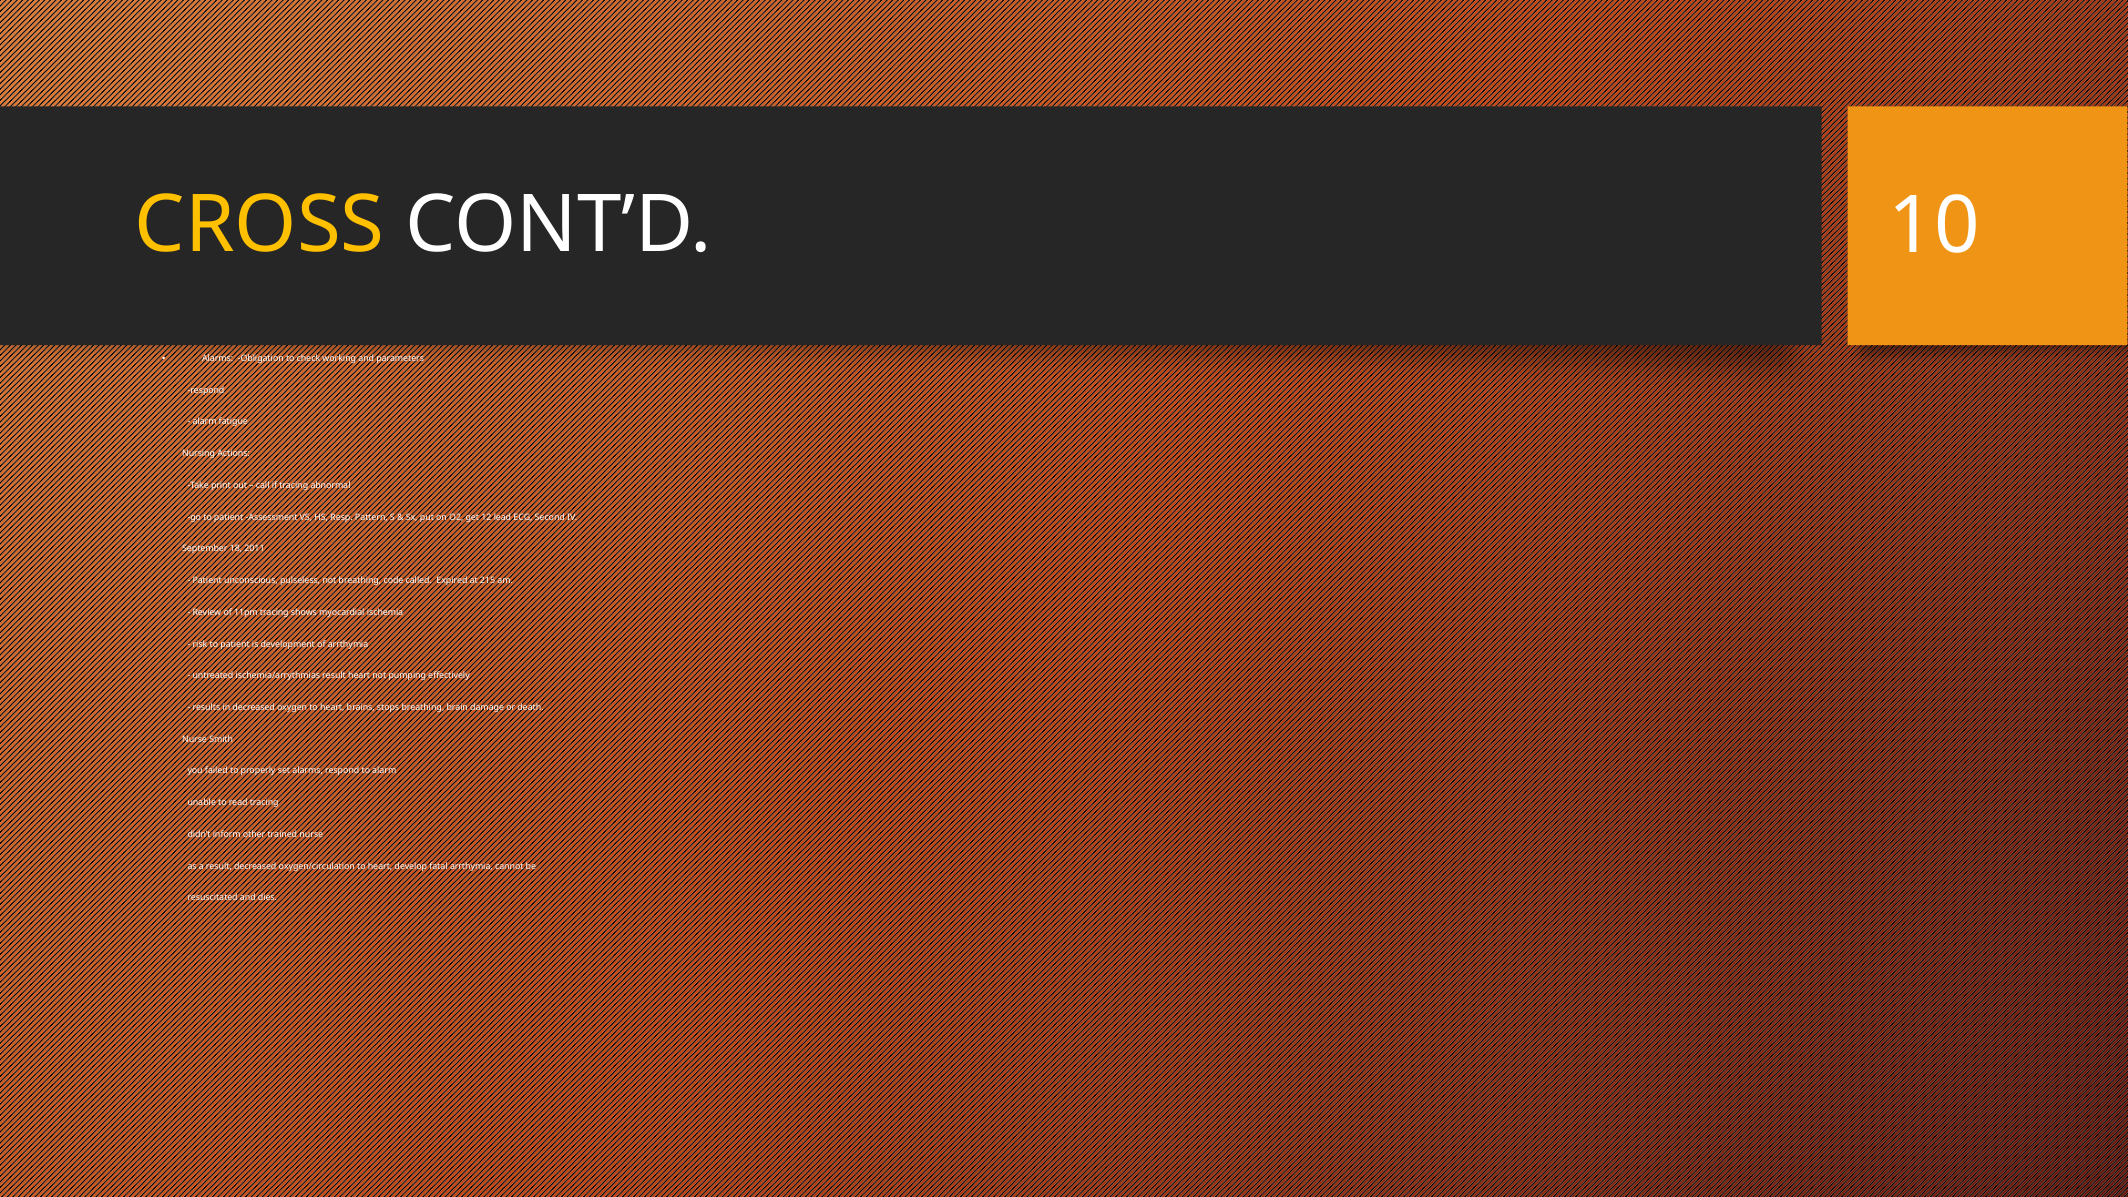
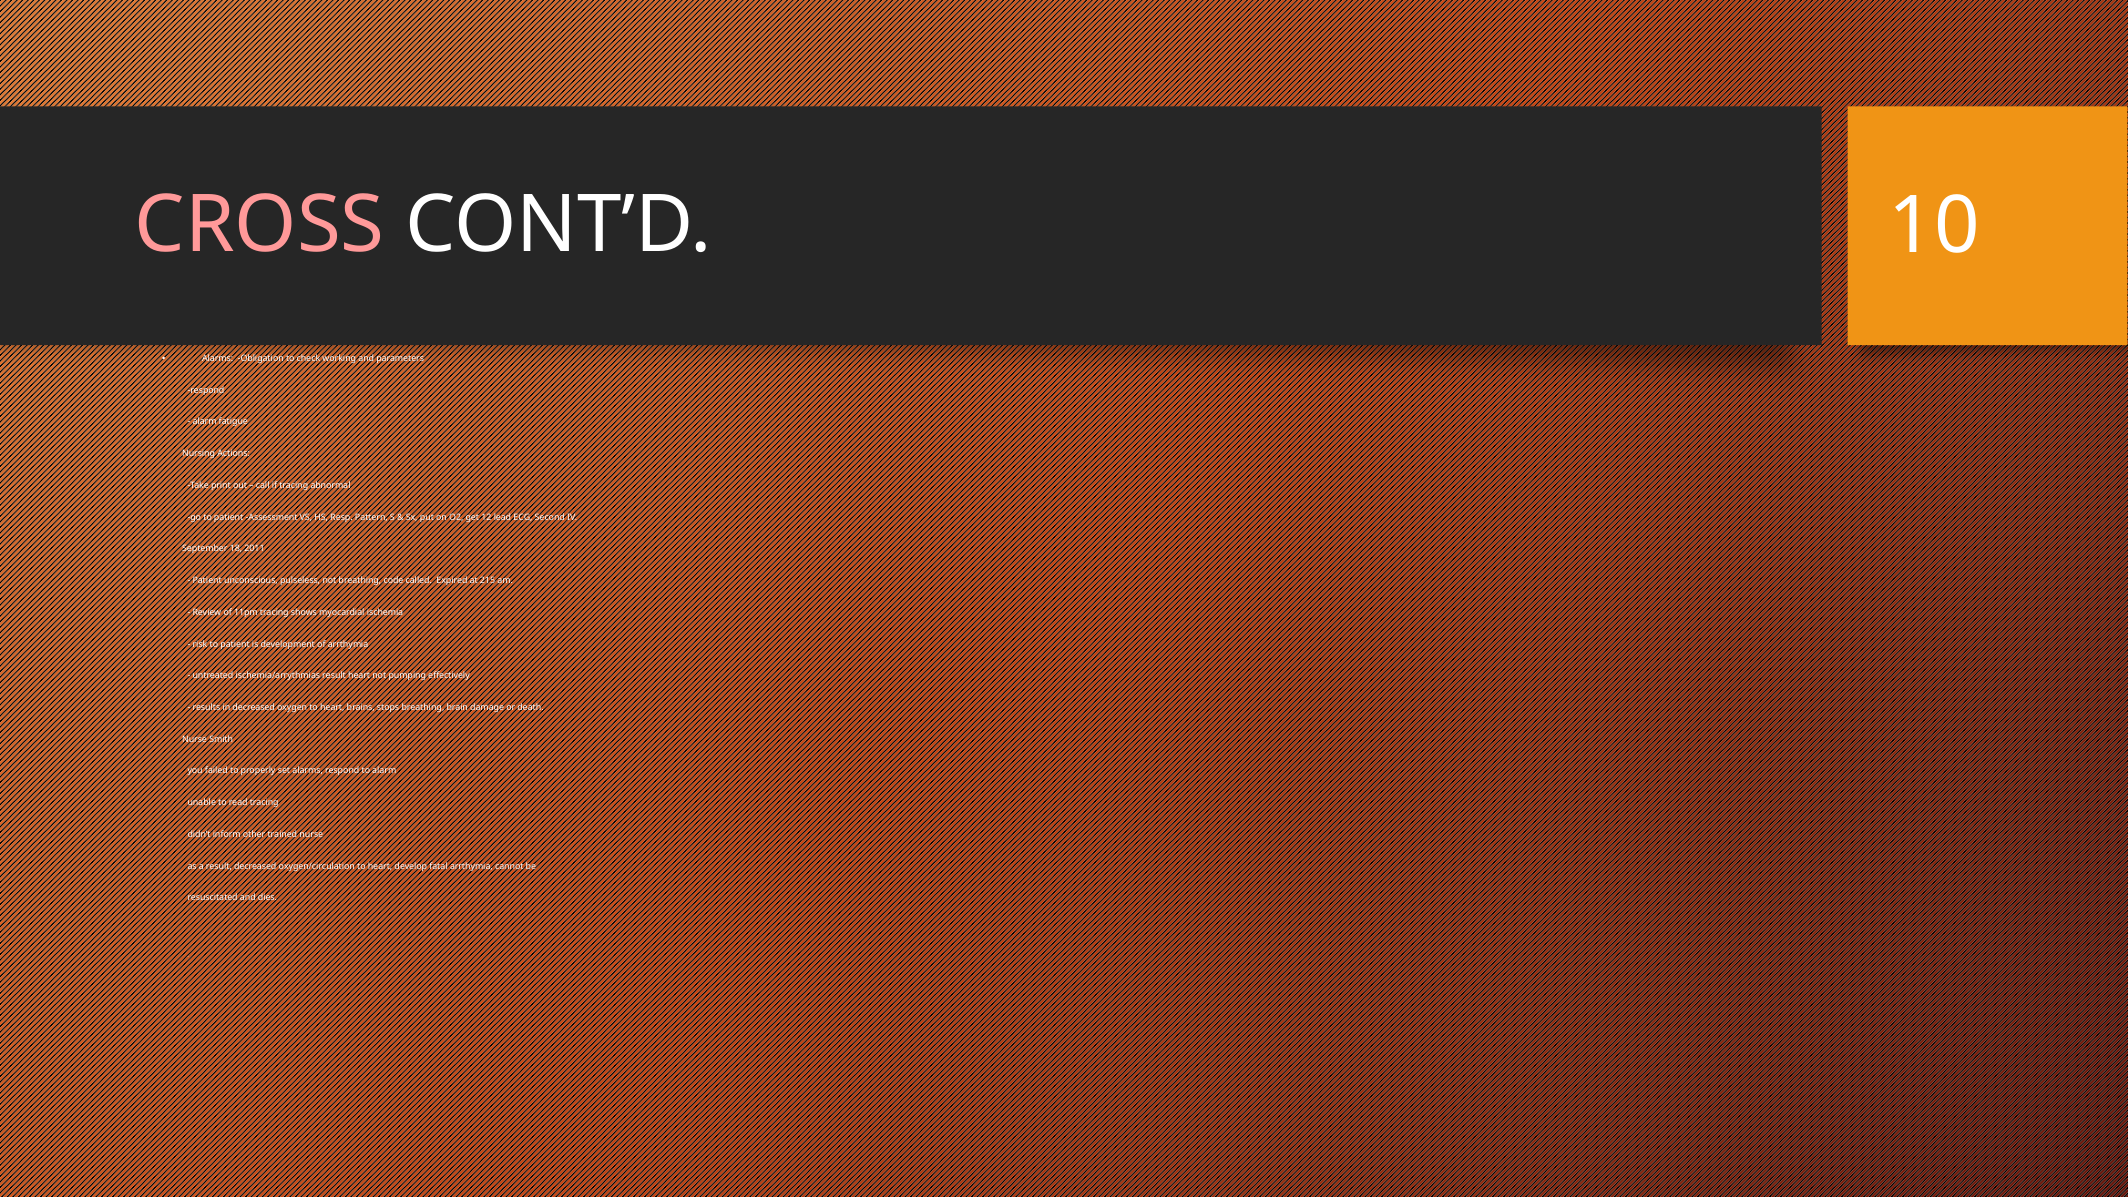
CROSS colour: yellow -> pink (260, 225)
